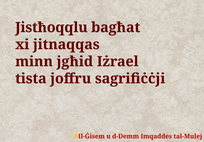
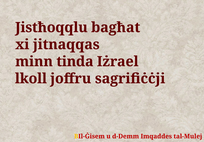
jgħid: jgħid -> tinda (75, 61)
tista: tista -> lkoll (31, 78)
